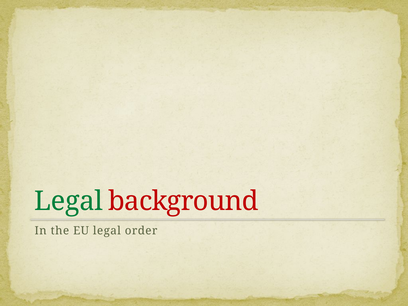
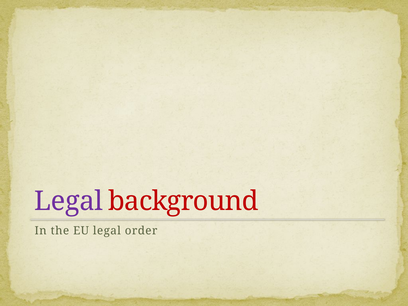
Legal colour: green -> purple (69, 201)
